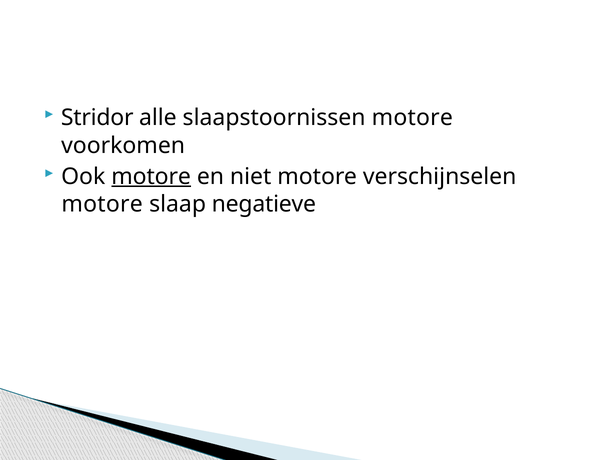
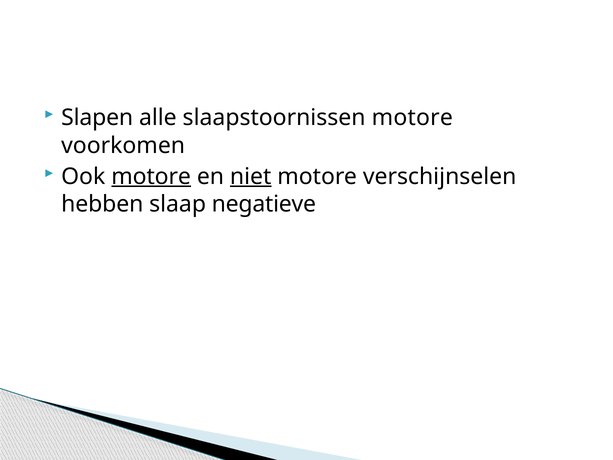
Stridor: Stridor -> Slapen (97, 118)
niet underline: none -> present (251, 176)
motore: motore -> hebben (102, 204)
